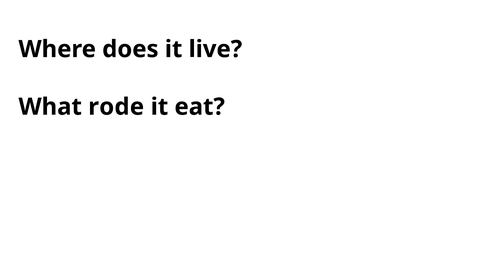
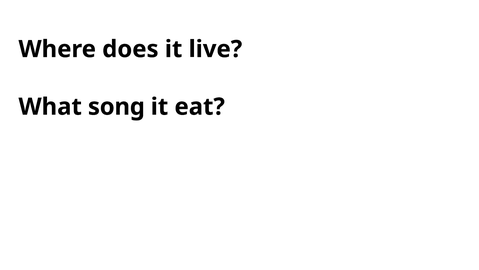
rode: rode -> song (116, 107)
